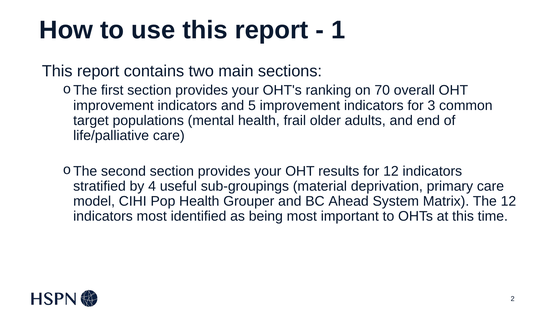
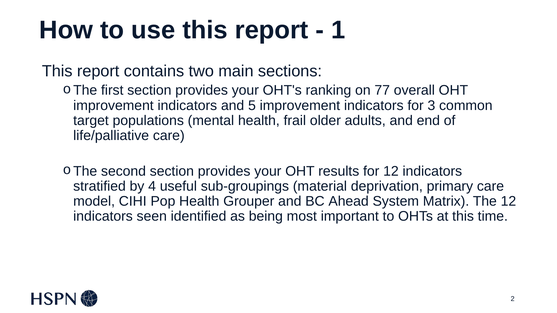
70: 70 -> 77 (382, 90)
indicators most: most -> seen (152, 217)
